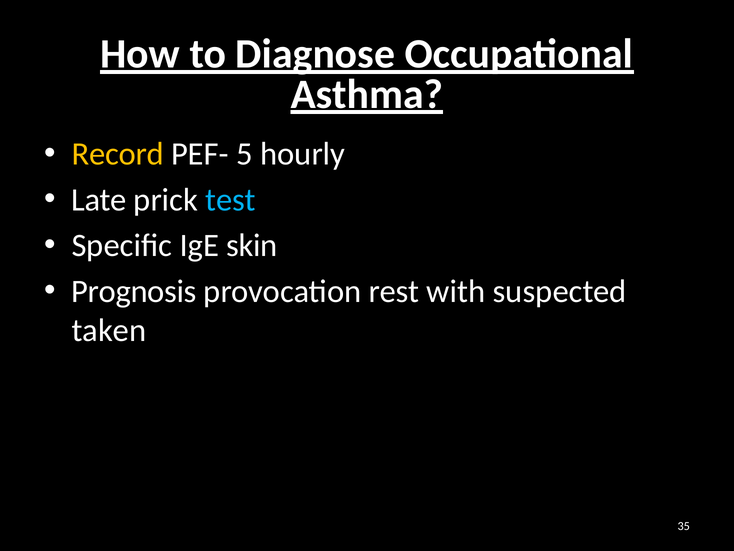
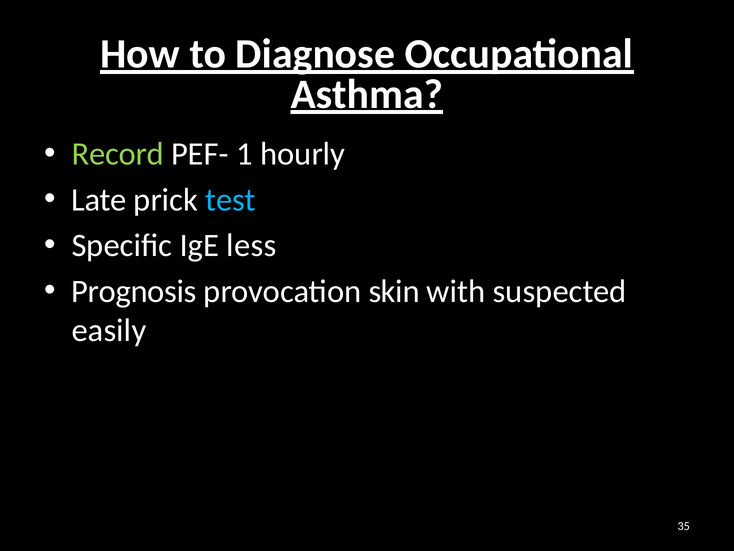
Record colour: yellow -> light green (118, 154)
5: 5 -> 1 (244, 154)
skin: skin -> less (251, 245)
rest: rest -> skin (394, 291)
taken: taken -> easily (109, 330)
